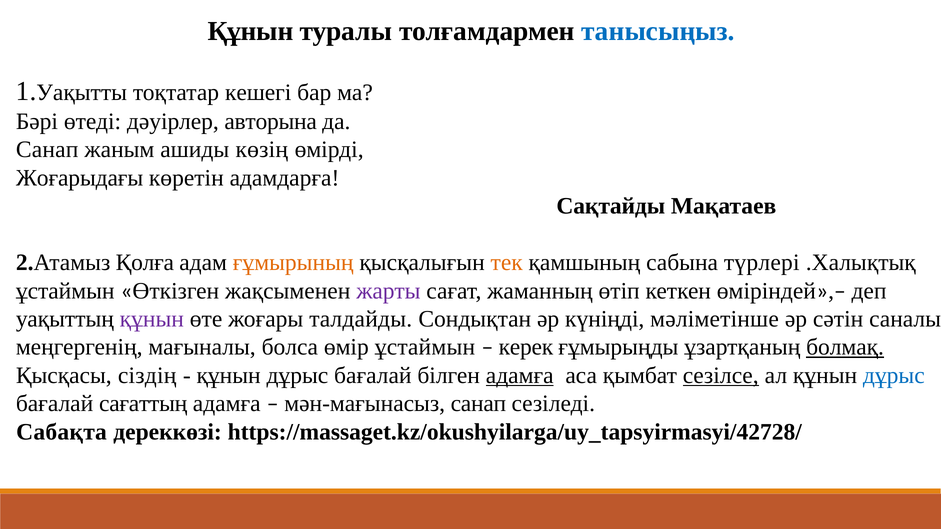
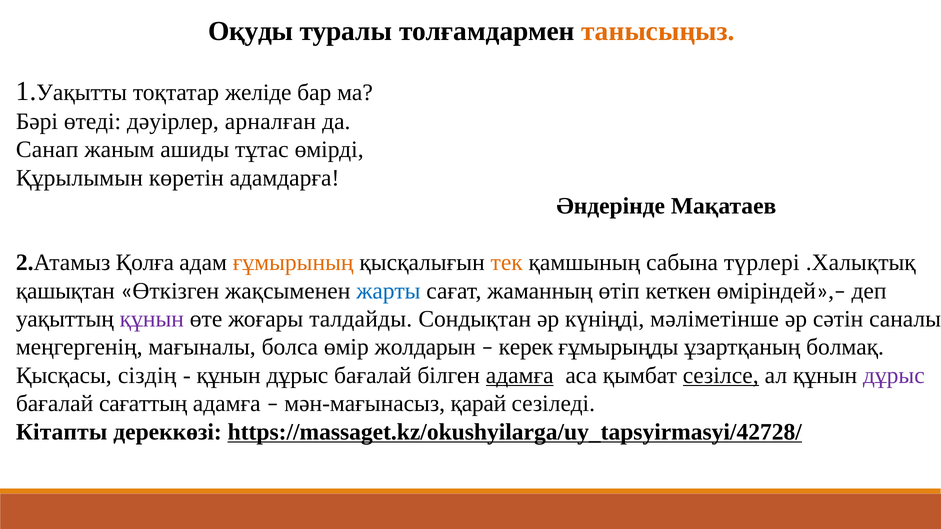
Құнын: Құнын -> Оқуды (251, 31)
танысыңыз colour: blue -> orange (658, 31)
кешегі: кешегі -> желіде (258, 93)
авторына: авторына -> арналған (270, 122)
көзің: көзің -> тұтас (262, 150)
Жоғарыдағы: Жоғарыдағы -> Құрылымын (79, 178)
Сақтайды: Сақтайды -> Әндерінде (611, 206)
ұстаймын: ұстаймын -> қашықтан (65, 291)
жарты colour: purple -> blue (388, 291)
өмір ұстаймын: ұстаймын -> жолдарын (425, 347)
болмақ underline: present -> none (845, 347)
дұрыс colour: blue -> purple (894, 376)
мән-мағынасыз санап: санап -> қарай (478, 404)
Сабақта: Сабақта -> Кітапты (62, 432)
https://massaget.kz/okushyilarga/uy_tapsyirmasyi/42728/ underline: none -> present (515, 432)
